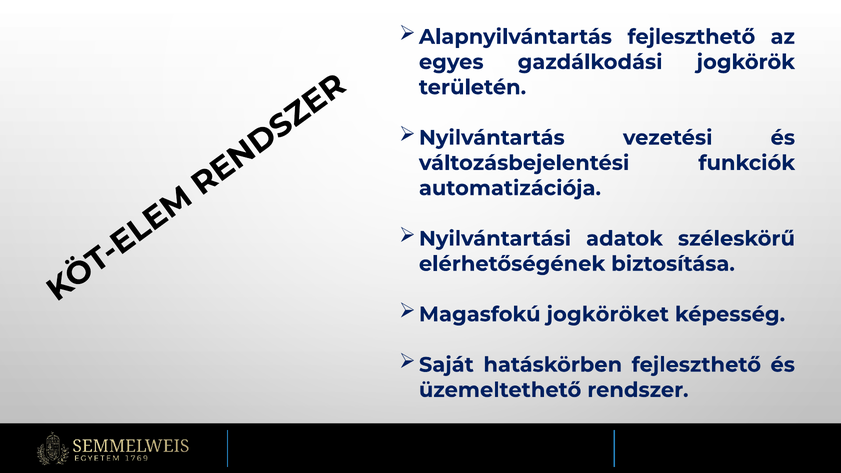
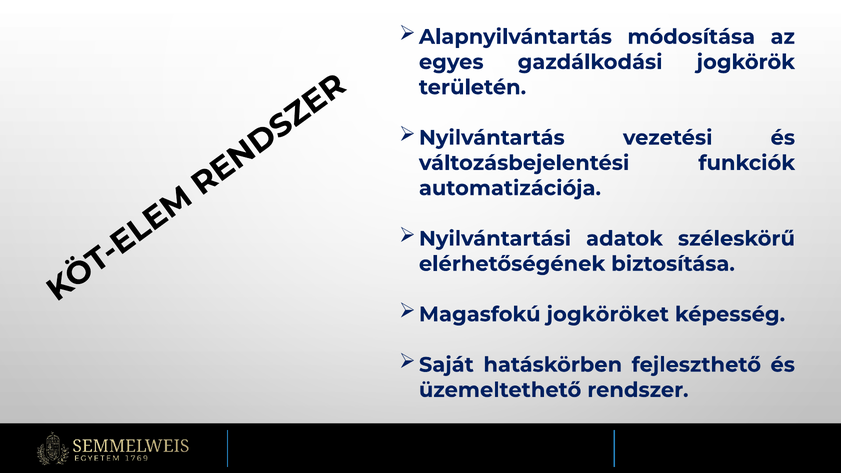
Alapnyilvántartás fejleszthető: fejleszthető -> módosítása (691, 37)
